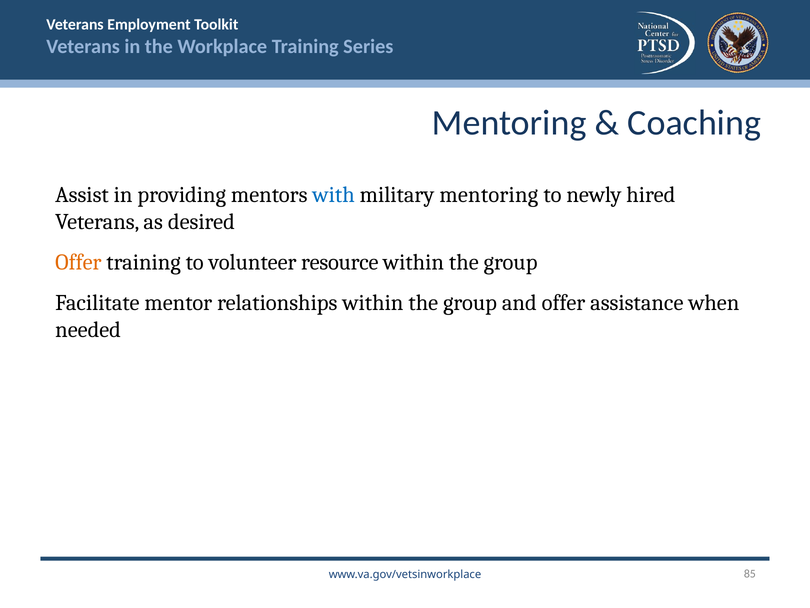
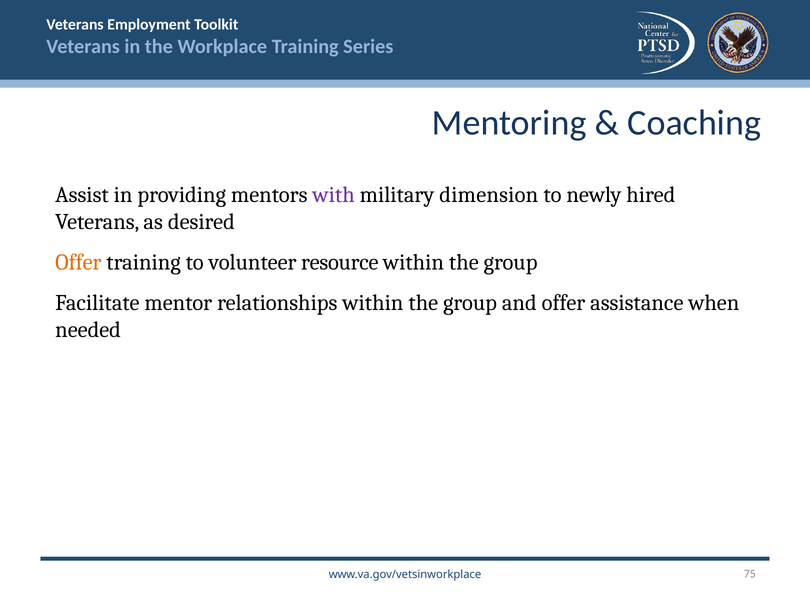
with colour: blue -> purple (334, 195)
military mentoring: mentoring -> dimension (489, 195)
85: 85 -> 75 (750, 573)
